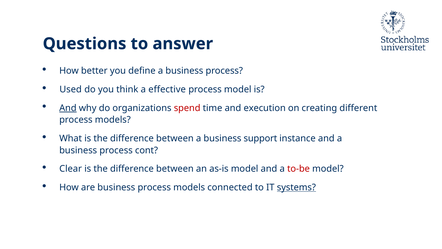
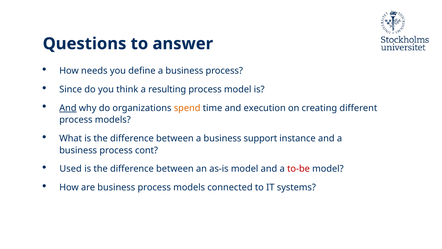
better: better -> needs (94, 71)
Used: Used -> Since (71, 89)
effective: effective -> resulting (167, 89)
spend colour: red -> orange (187, 108)
Clear: Clear -> Used (71, 169)
systems underline: present -> none (296, 187)
